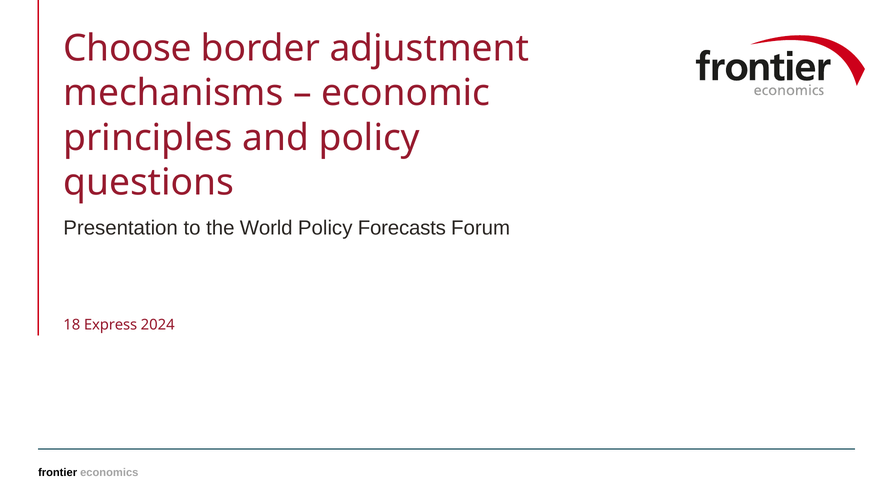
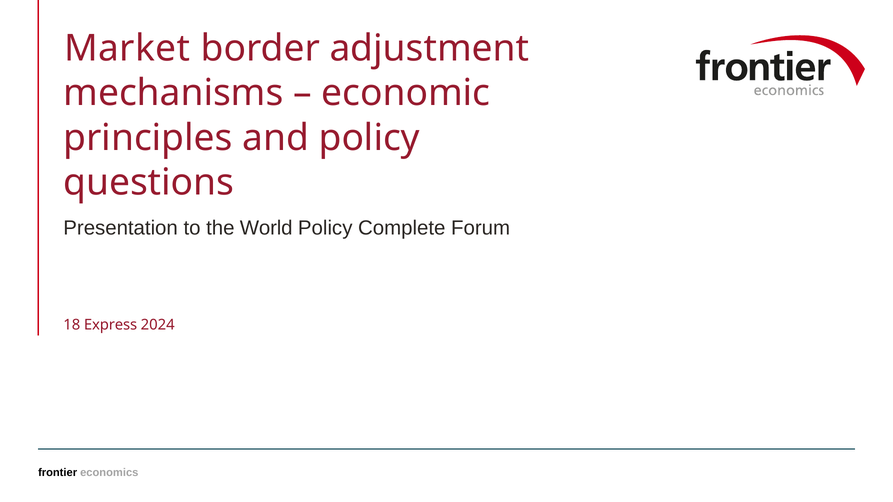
Choose: Choose -> Market (127, 49)
Forecasts: Forecasts -> Complete (402, 228)
